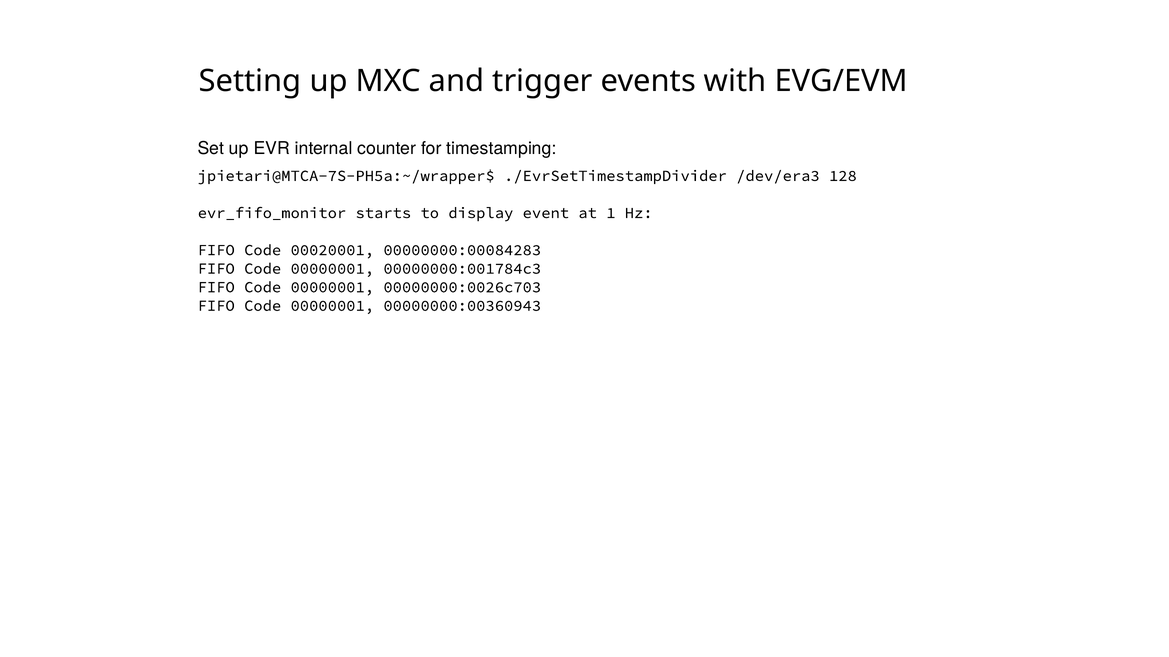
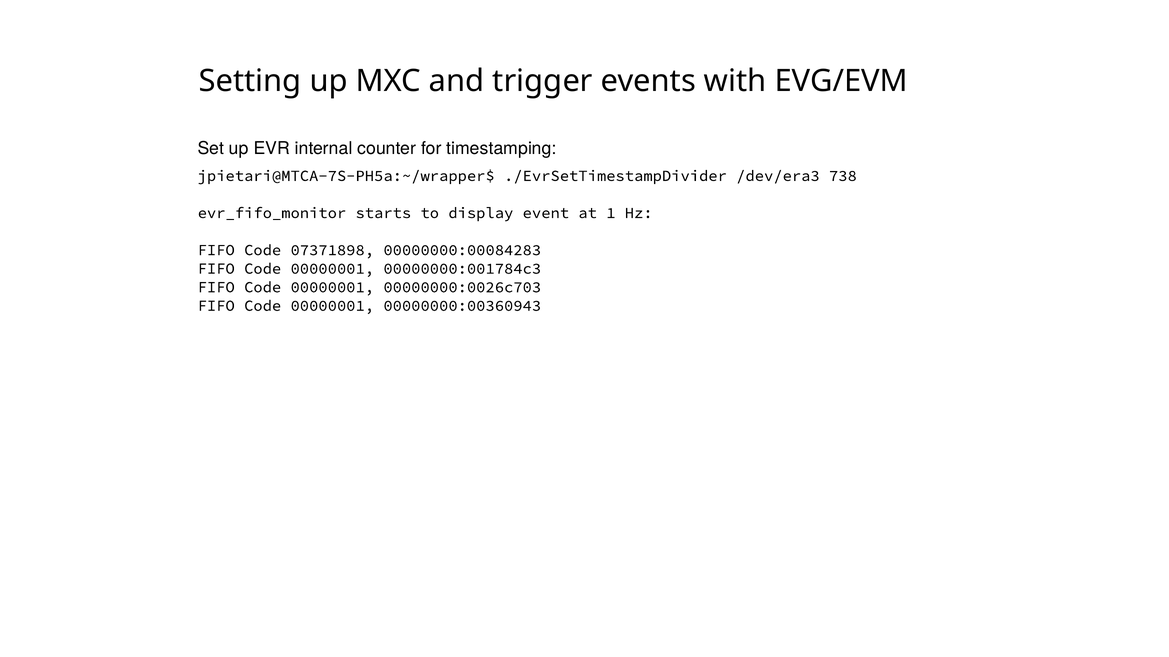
128: 128 -> 738 (843, 176)
00020001: 00020001 -> 07371898 (332, 250)
